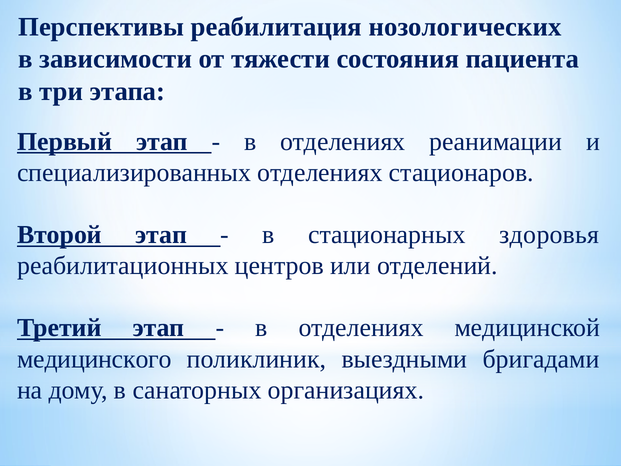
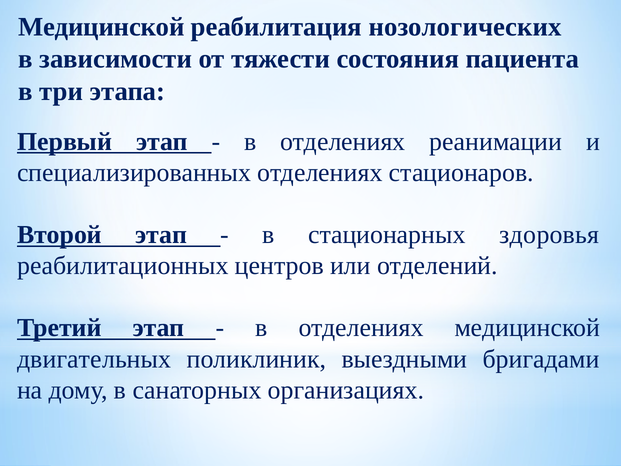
Перспективы: Перспективы -> Медицинской (101, 27)
медицинского: медицинского -> двигательных (94, 359)
